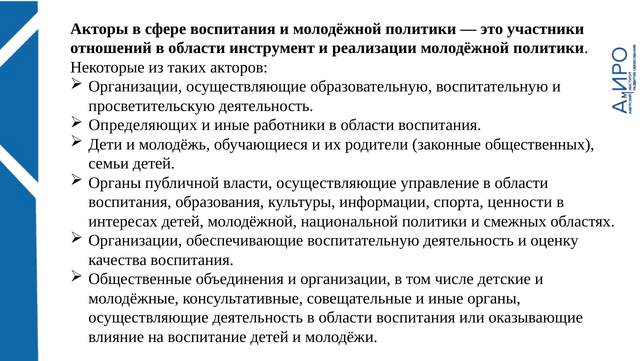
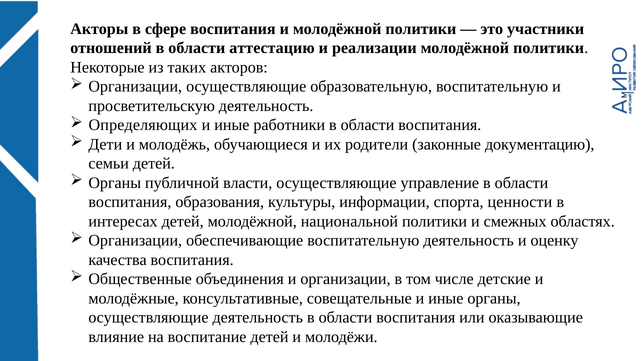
инструмент: инструмент -> аттестацию (272, 48)
общественных: общественных -> документацию (540, 144)
